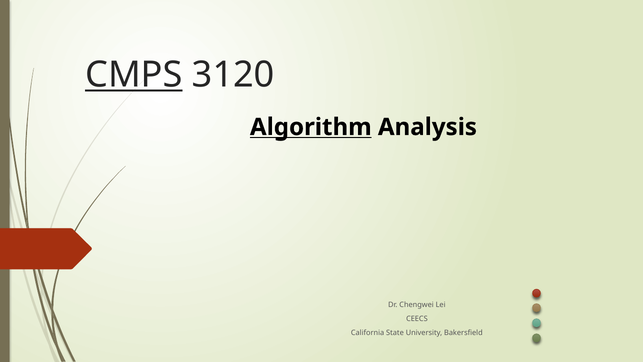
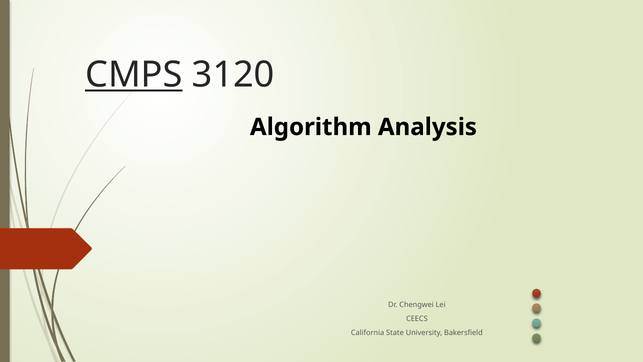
Algorithm underline: present -> none (311, 127)
